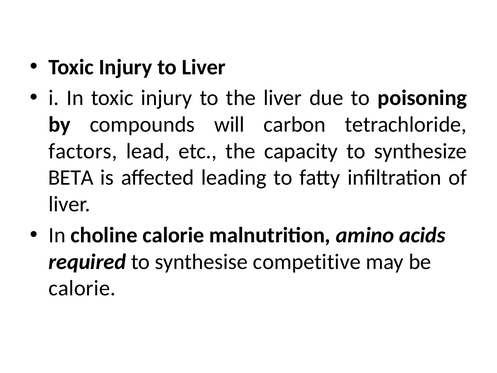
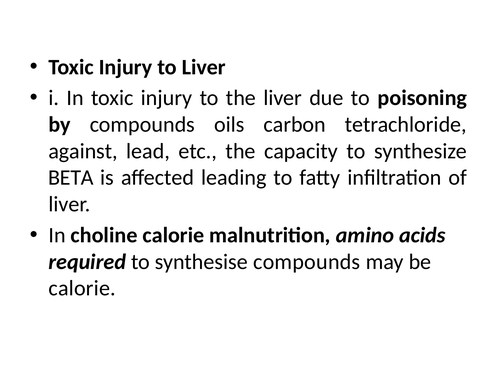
will: will -> oils (229, 124)
factors: factors -> against (83, 151)
synthesise competitive: competitive -> compounds (307, 262)
